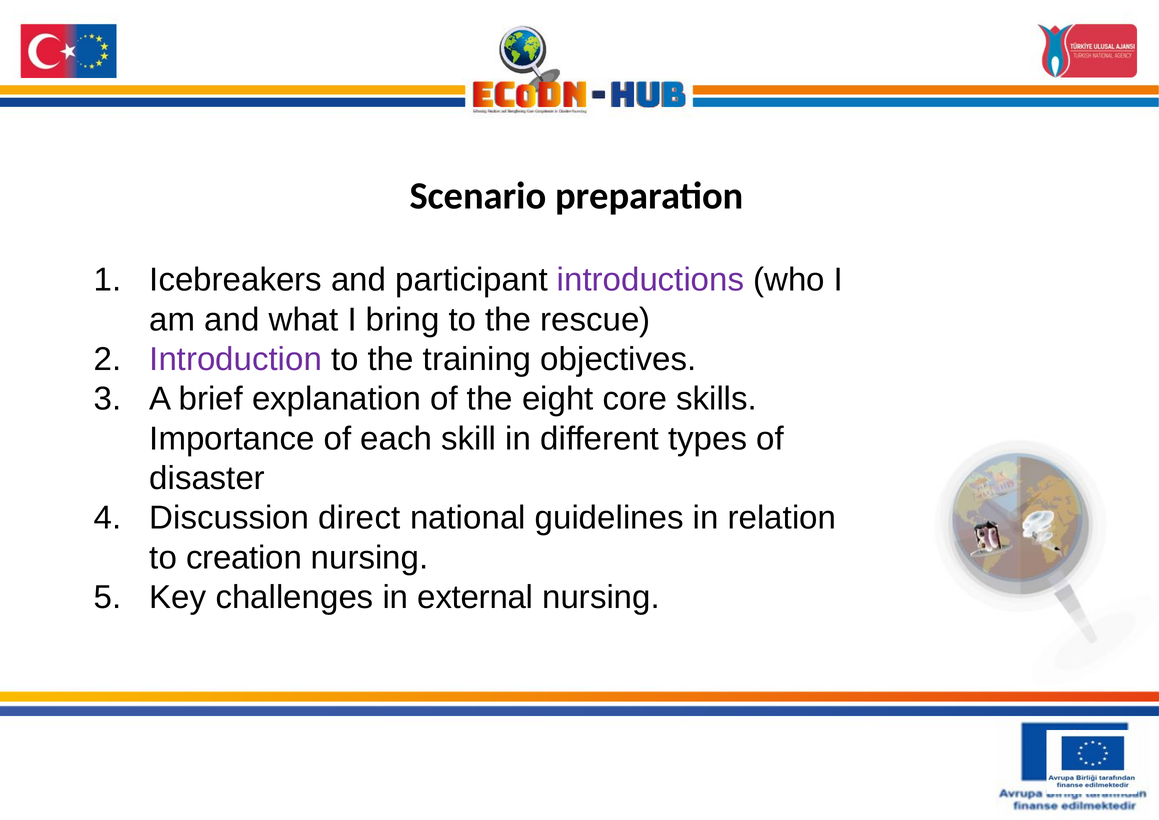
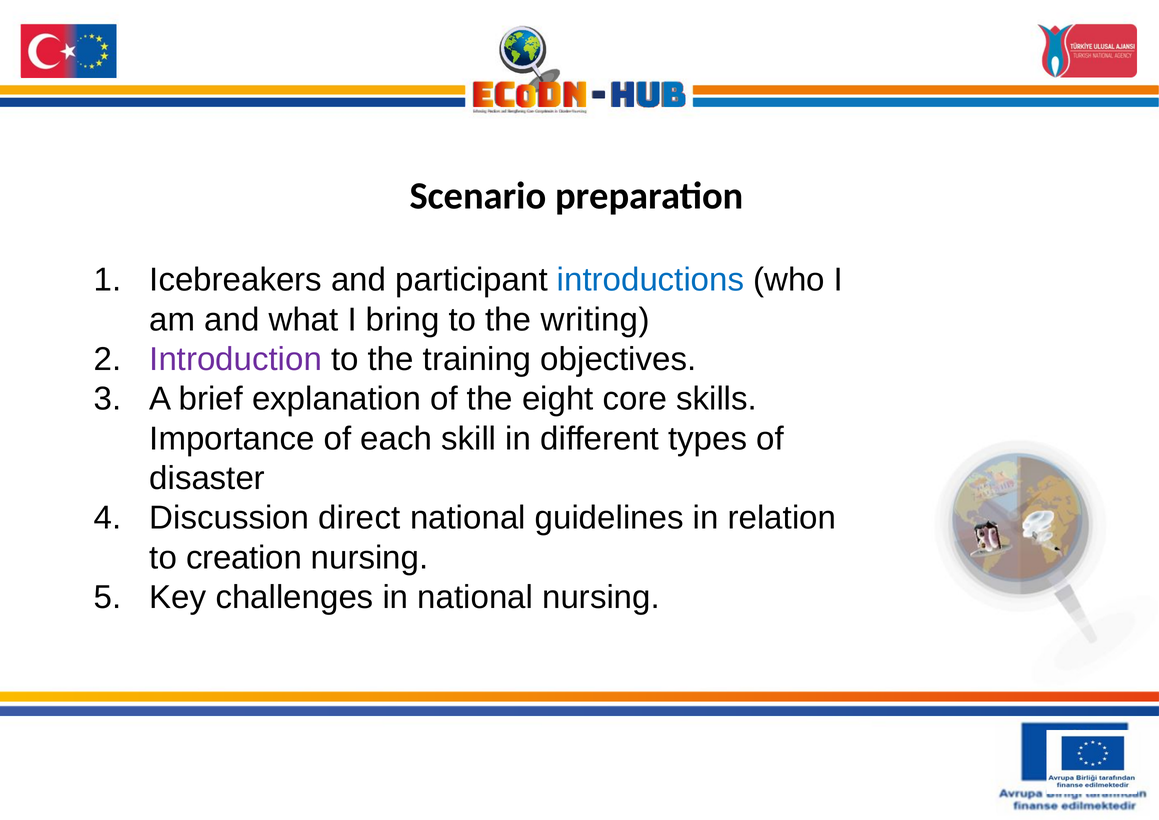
introductions colour: purple -> blue (651, 280)
rescue: rescue -> writing (595, 320)
in external: external -> national (475, 597)
